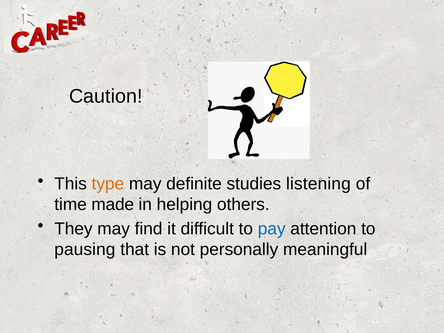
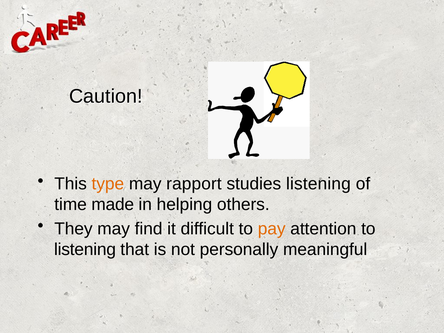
definite: definite -> rapport (194, 184)
pay colour: blue -> orange (272, 229)
pausing: pausing -> listening (85, 249)
